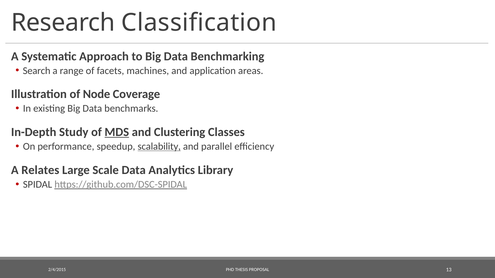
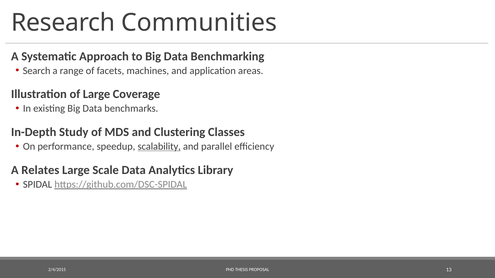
Classification: Classification -> Communities (199, 23)
of Node: Node -> Large (97, 94)
MDS underline: present -> none (117, 132)
